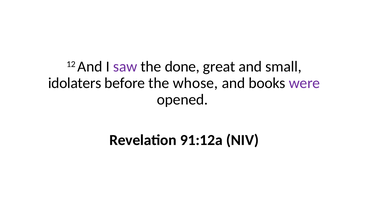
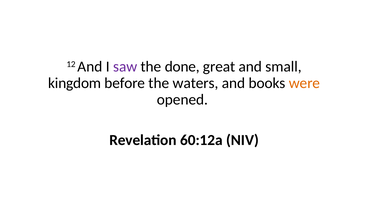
idolaters: idolaters -> kingdom (75, 83)
whose: whose -> waters (196, 83)
were colour: purple -> orange (305, 83)
91:12a: 91:12a -> 60:12a (201, 140)
